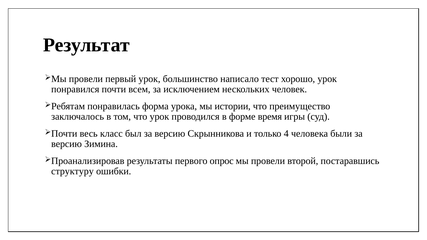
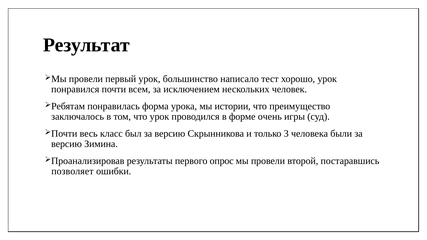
время: время -> очень (270, 117)
4: 4 -> 3 (286, 134)
структуру: структуру -> позволяет (72, 172)
